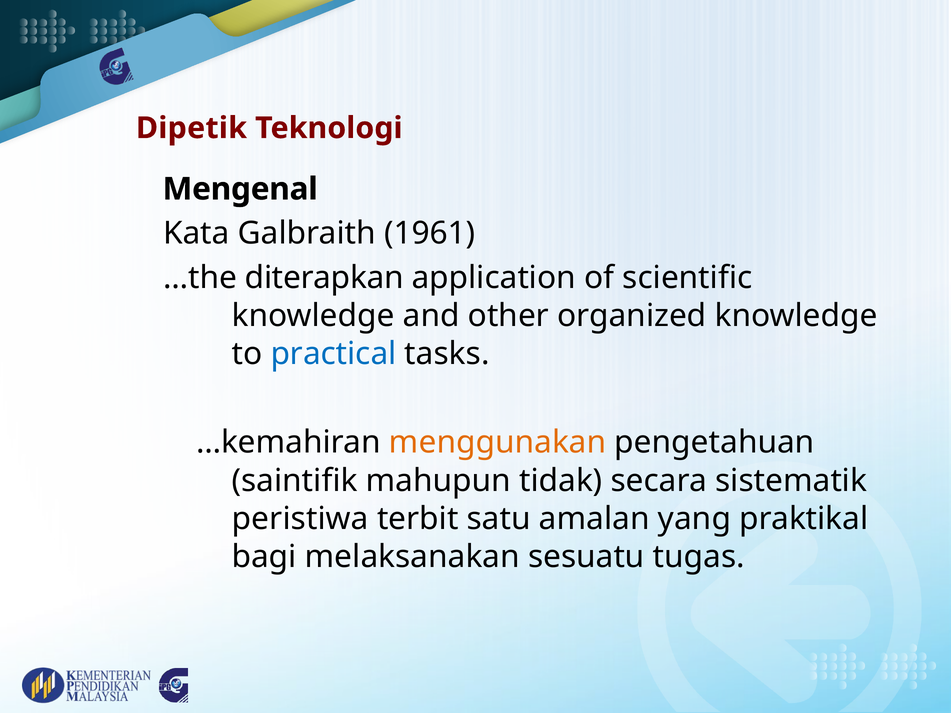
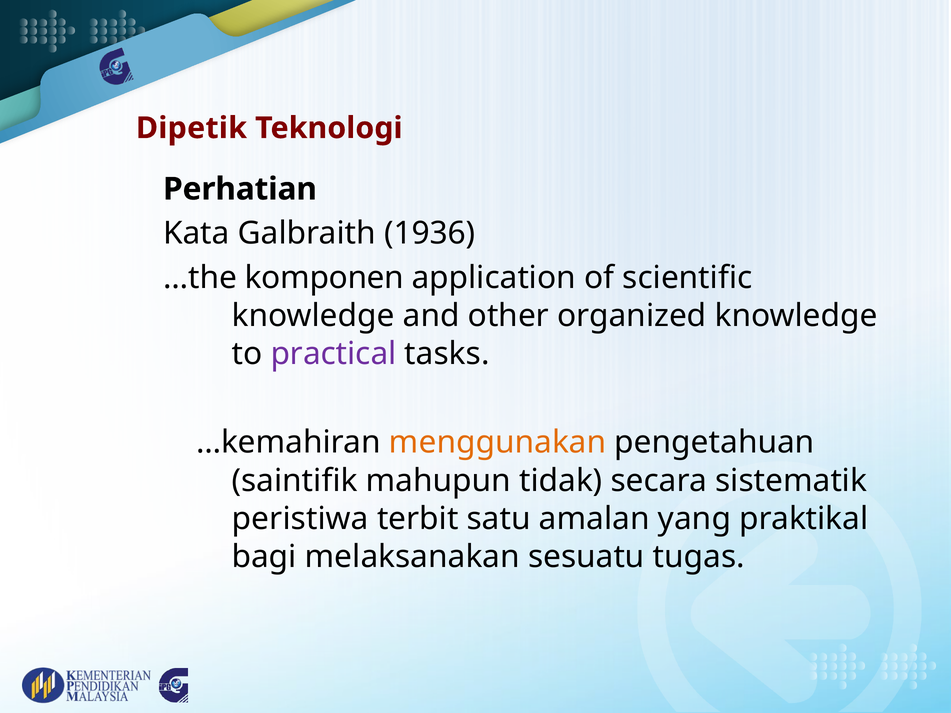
Mengenal: Mengenal -> Perhatian (240, 189)
1961: 1961 -> 1936 (430, 234)
diterapkan: diterapkan -> komponen (324, 278)
practical colour: blue -> purple (333, 354)
